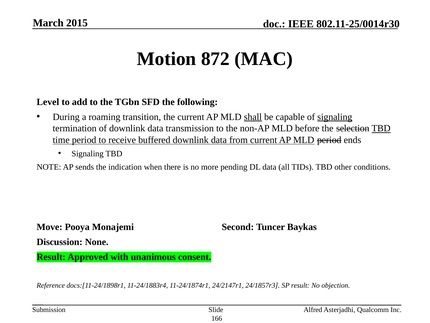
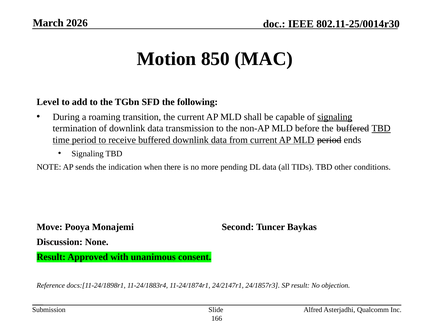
2015: 2015 -> 2026 (77, 23)
872: 872 -> 850 (215, 59)
shall underline: present -> none (253, 117)
the selection: selection -> buffered (353, 128)
